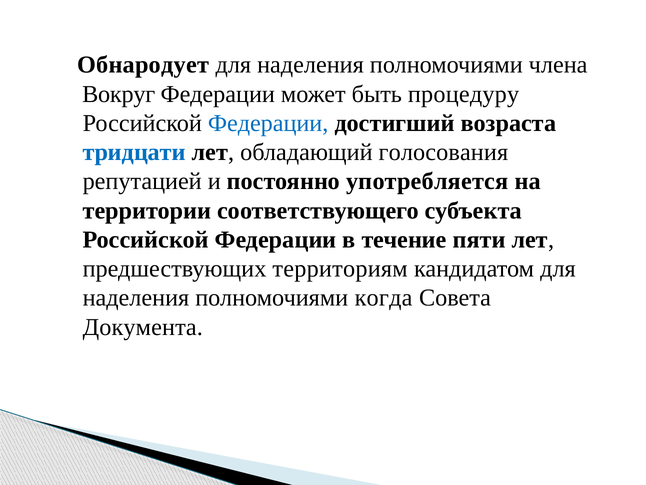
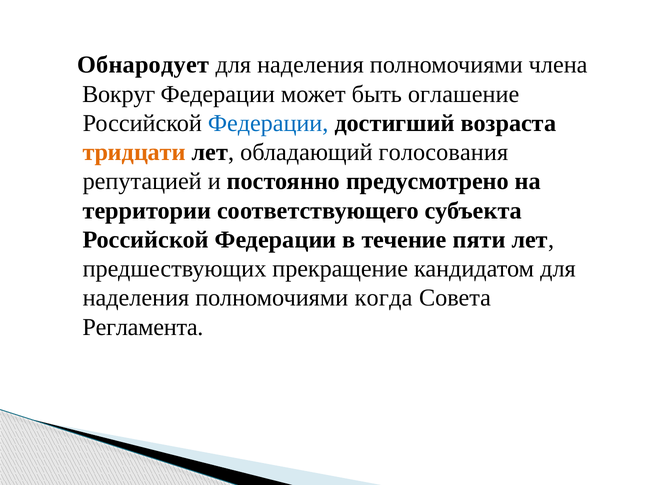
процедуру: процедуру -> оглашение (464, 94)
тридцати colour: blue -> orange (134, 152)
употребляется: употребляется -> предусмотрено (427, 181)
территориям: территориям -> прекращение (340, 269)
Документа: Документа -> Регламента (143, 327)
